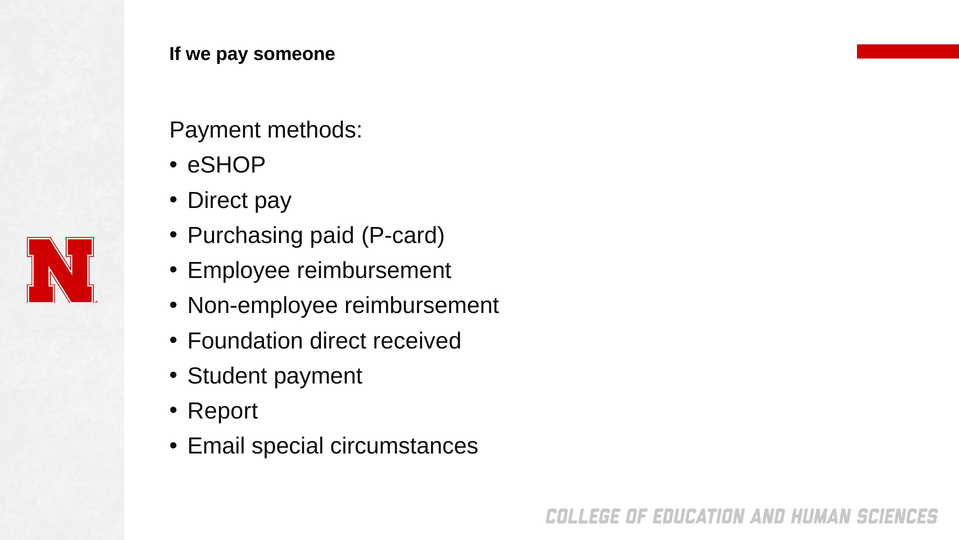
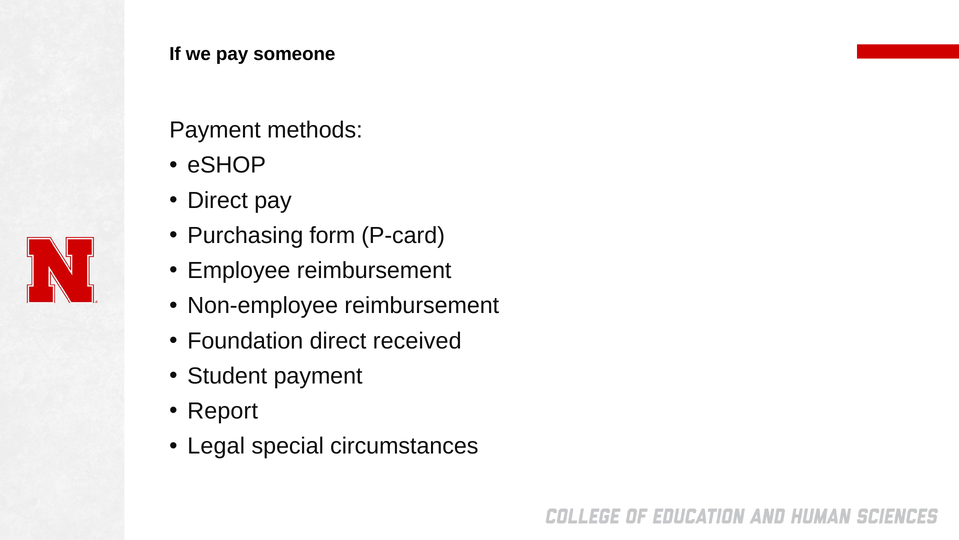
paid: paid -> form (332, 235)
Email: Email -> Legal (216, 446)
